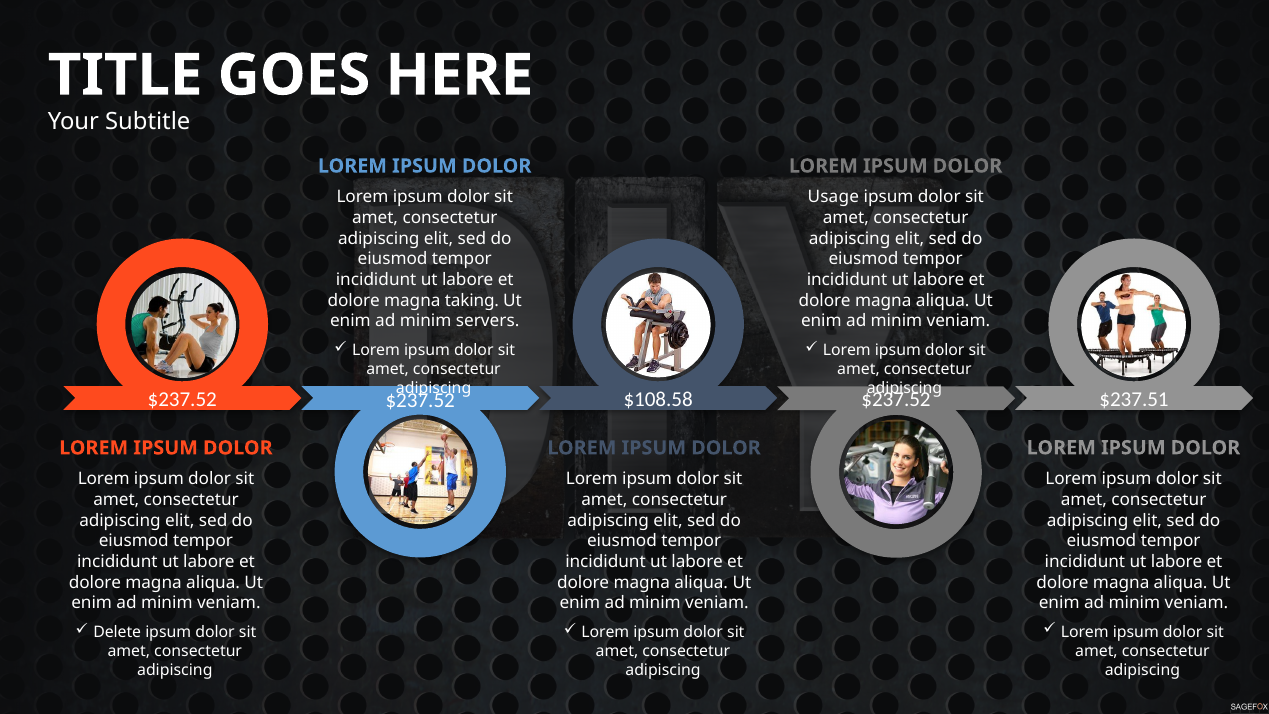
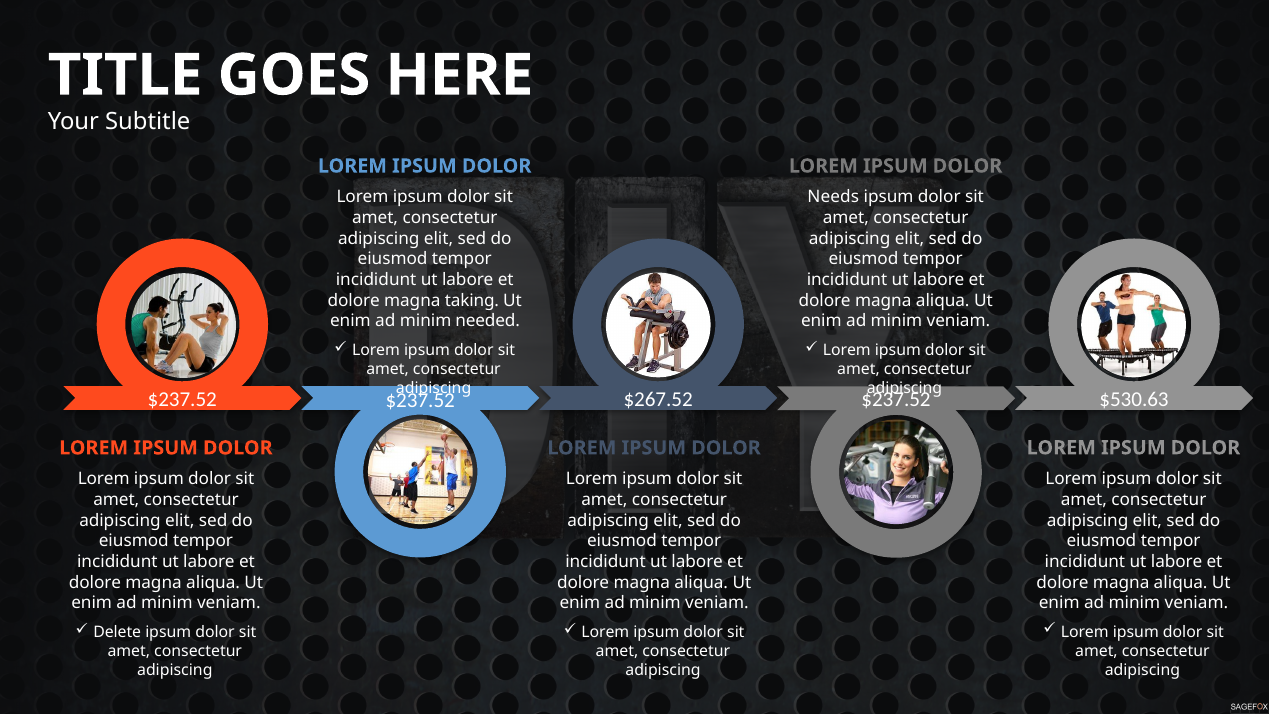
Usage: Usage -> Needs (833, 197)
servers: servers -> needed (488, 321)
$108.58: $108.58 -> $267.52 (658, 399)
$237.51: $237.51 -> $530.63 (1134, 399)
